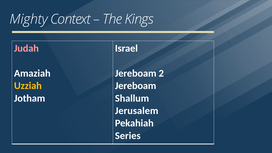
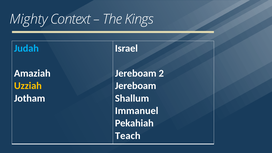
Judah colour: pink -> light blue (26, 48)
Jerusalem: Jerusalem -> Immanuel (137, 111)
Series: Series -> Teach (128, 136)
